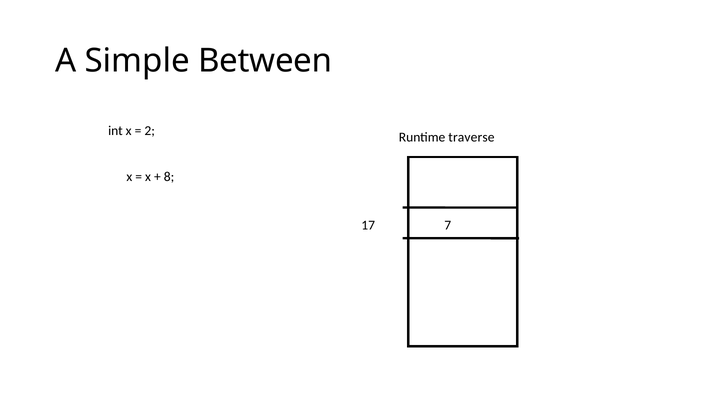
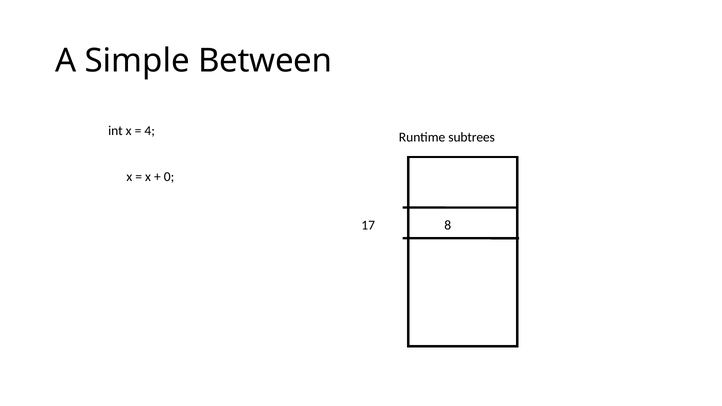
2: 2 -> 4 (150, 131)
traverse: traverse -> subtrees (472, 137)
8: 8 -> 0 (169, 177)
7: 7 -> 8 (448, 226)
